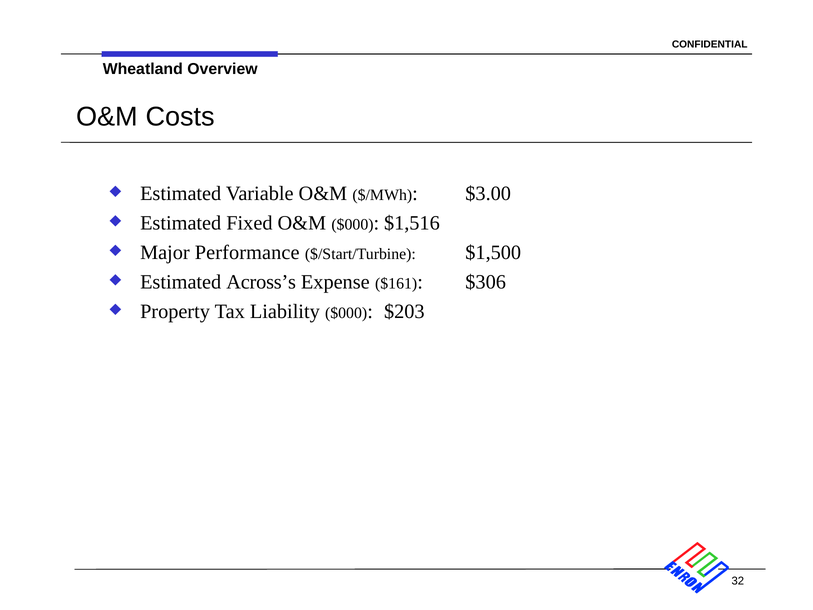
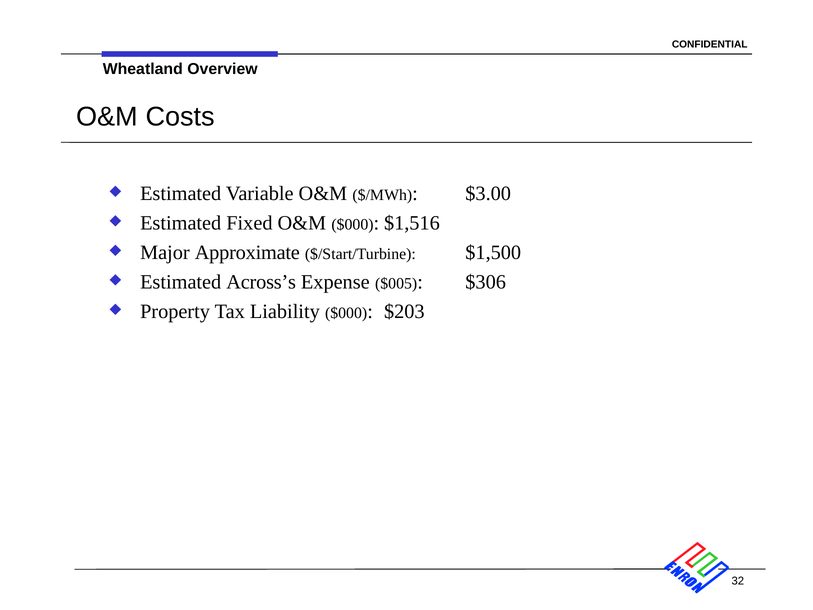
Performance: Performance -> Approximate (247, 253)
$161: $161 -> $005 (396, 284)
